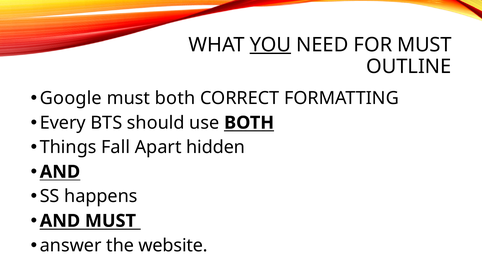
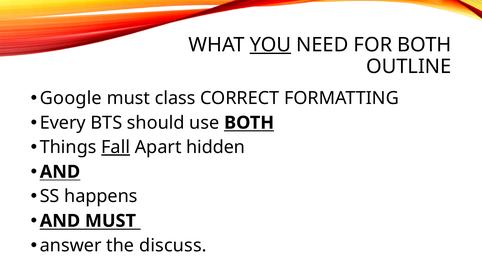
FOR MUST: MUST -> BOTH (424, 45)
must both: both -> class (175, 98)
Fall underline: none -> present (116, 147)
website: website -> discuss (173, 246)
